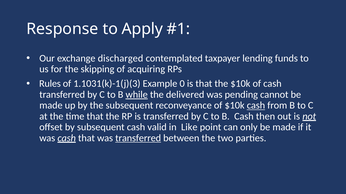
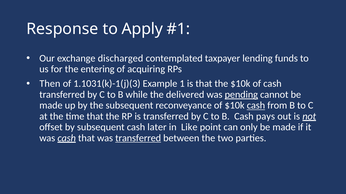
skipping: skipping -> entering (98, 69)
Rules: Rules -> Then (50, 84)
0: 0 -> 1 (182, 84)
while underline: present -> none (137, 95)
pending underline: none -> present (241, 95)
then: then -> pays (265, 117)
valid: valid -> later (157, 128)
